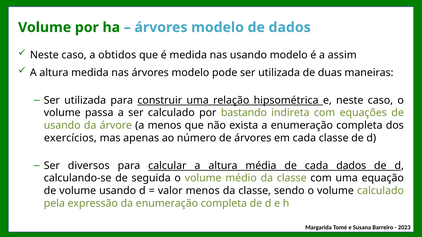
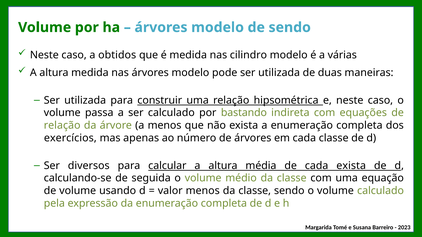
de dados: dados -> sendo (290, 27)
nas usando: usando -> cilindro (248, 55)
assim: assim -> várias (342, 55)
usando: usando -> relação (62, 126)
cada dados: dados -> exista (351, 166)
